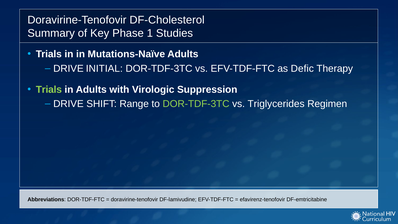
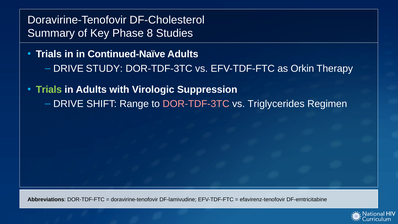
1: 1 -> 8 (150, 33)
Mutations-Naïve: Mutations-Naïve -> Continued-Naïve (126, 54)
INITIAL: INITIAL -> STUDY (104, 68)
Defic: Defic -> Orkin (302, 68)
DOR-TDF-3TC colour: light green -> pink (196, 104)
